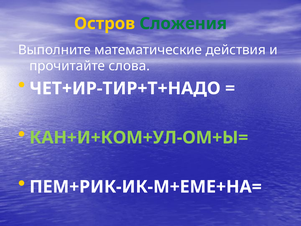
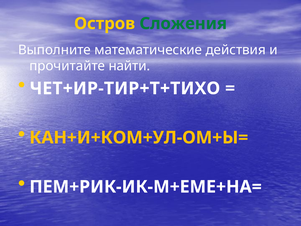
слова: слова -> найти (129, 66)
ЧЕТ+ИР-ТИР+Т+НАДО: ЧЕТ+ИР-ТИР+Т+НАДО -> ЧЕТ+ИР-ТИР+Т+ТИХО (125, 88)
КАН+И+КОМ+УЛ-ОМ+Ы= colour: light green -> yellow (139, 137)
